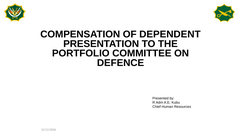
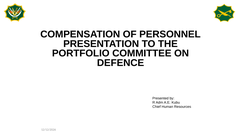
DEPENDENT: DEPENDENT -> PERSONNEL (170, 34)
